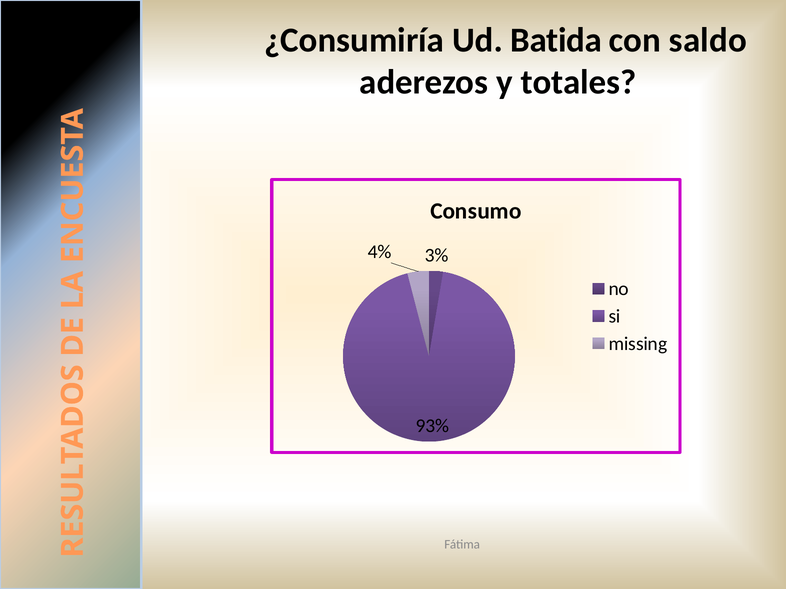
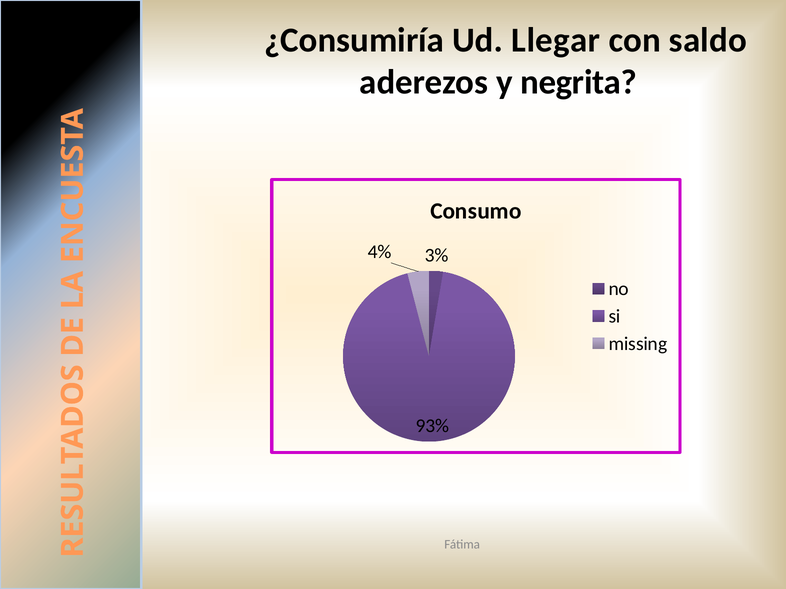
Batida: Batida -> Llegar (556, 40)
totales: totales -> negrita (579, 82)
